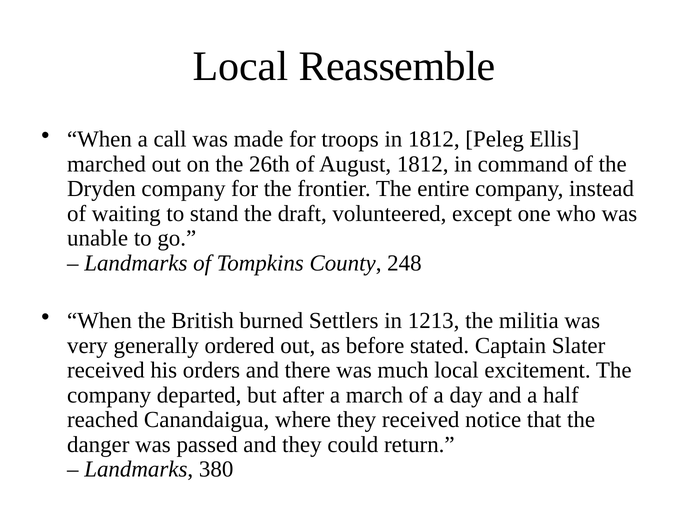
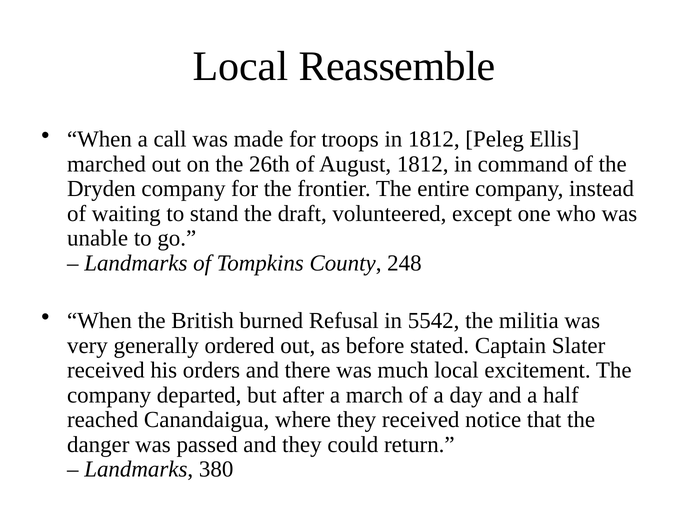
Settlers: Settlers -> Refusal (344, 321)
1213: 1213 -> 5542 (434, 321)
